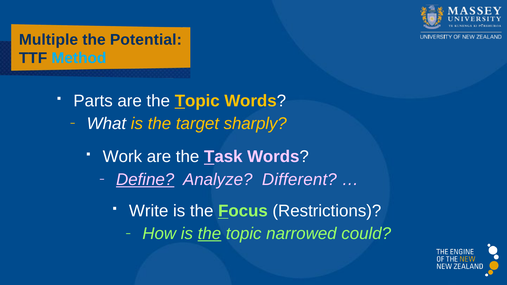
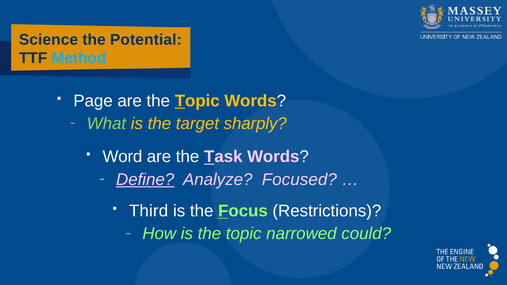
Multiple: Multiple -> Science (49, 40)
Parts: Parts -> Page (93, 101)
What colour: white -> light green (106, 124)
Work: Work -> Word (122, 157)
Different: Different -> Focused (299, 180)
Write: Write -> Third (149, 211)
the underline: present -> none (209, 234)
